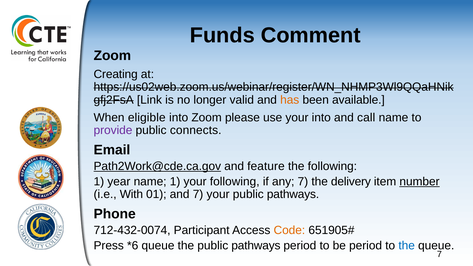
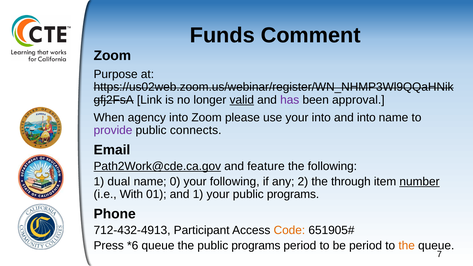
Creating: Creating -> Purpose (116, 74)
valid underline: none -> present (242, 100)
has colour: orange -> purple (290, 100)
available: available -> approval (358, 100)
eligible: eligible -> agency (147, 118)
and call: call -> into (366, 118)
year: year -> dual (119, 182)
name 1: 1 -> 0 (175, 182)
any 7: 7 -> 2 (303, 182)
delivery: delivery -> through (351, 182)
and 7: 7 -> 1 (198, 194)
your public pathways: pathways -> programs (293, 194)
712-432-0074: 712-432-0074 -> 712-432-4913 (132, 230)
the public pathways: pathways -> programs (256, 246)
the colour: blue -> orange (407, 246)
